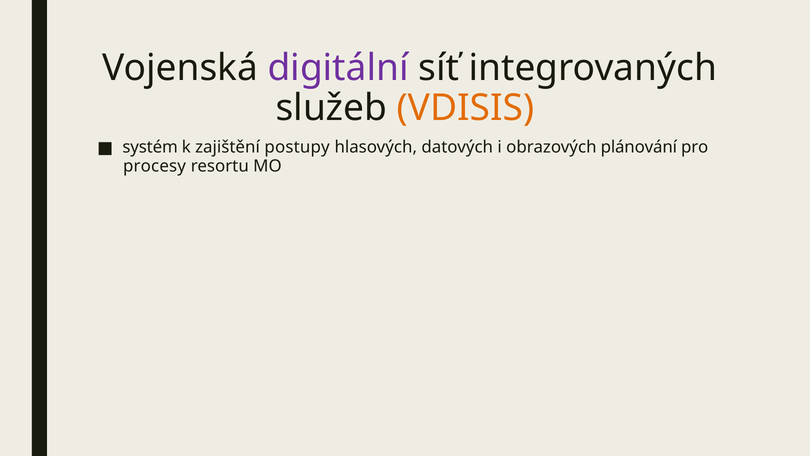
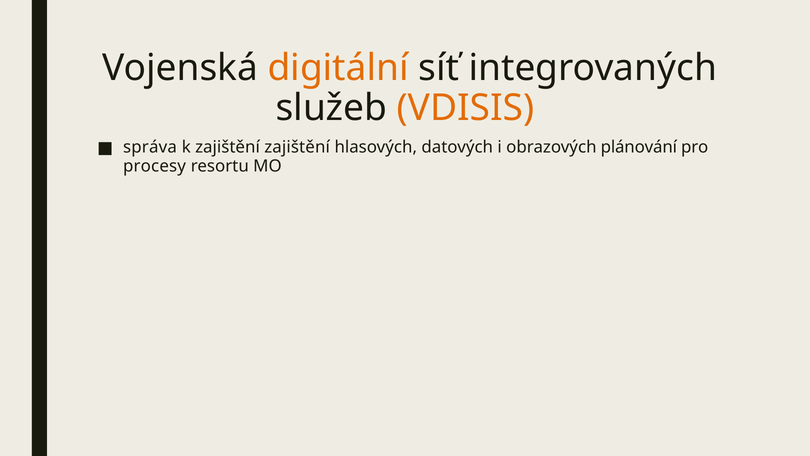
digitální colour: purple -> orange (338, 68)
systém: systém -> správa (150, 147)
zajištění postupy: postupy -> zajištění (297, 147)
